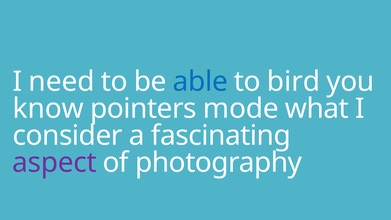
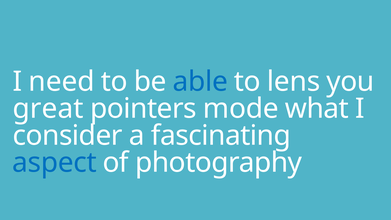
bird: bird -> lens (294, 82)
know: know -> great (48, 109)
aspect colour: purple -> blue (55, 163)
